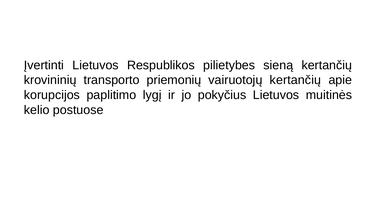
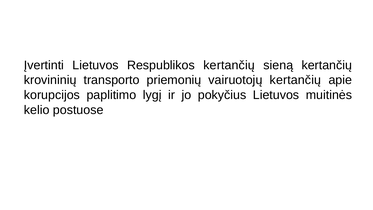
Respublikos pilietybes: pilietybes -> kertančių (229, 65)
